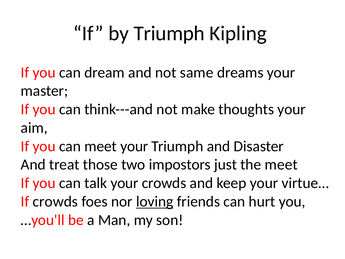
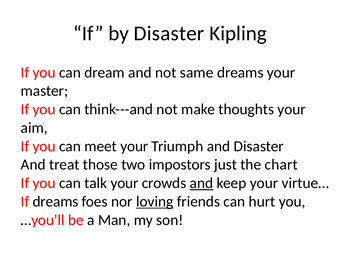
by Triumph: Triumph -> Disaster (169, 33)
the meet: meet -> chart (281, 164)
and underline: none -> present (201, 183)
If crowds: crowds -> dreams (55, 201)
